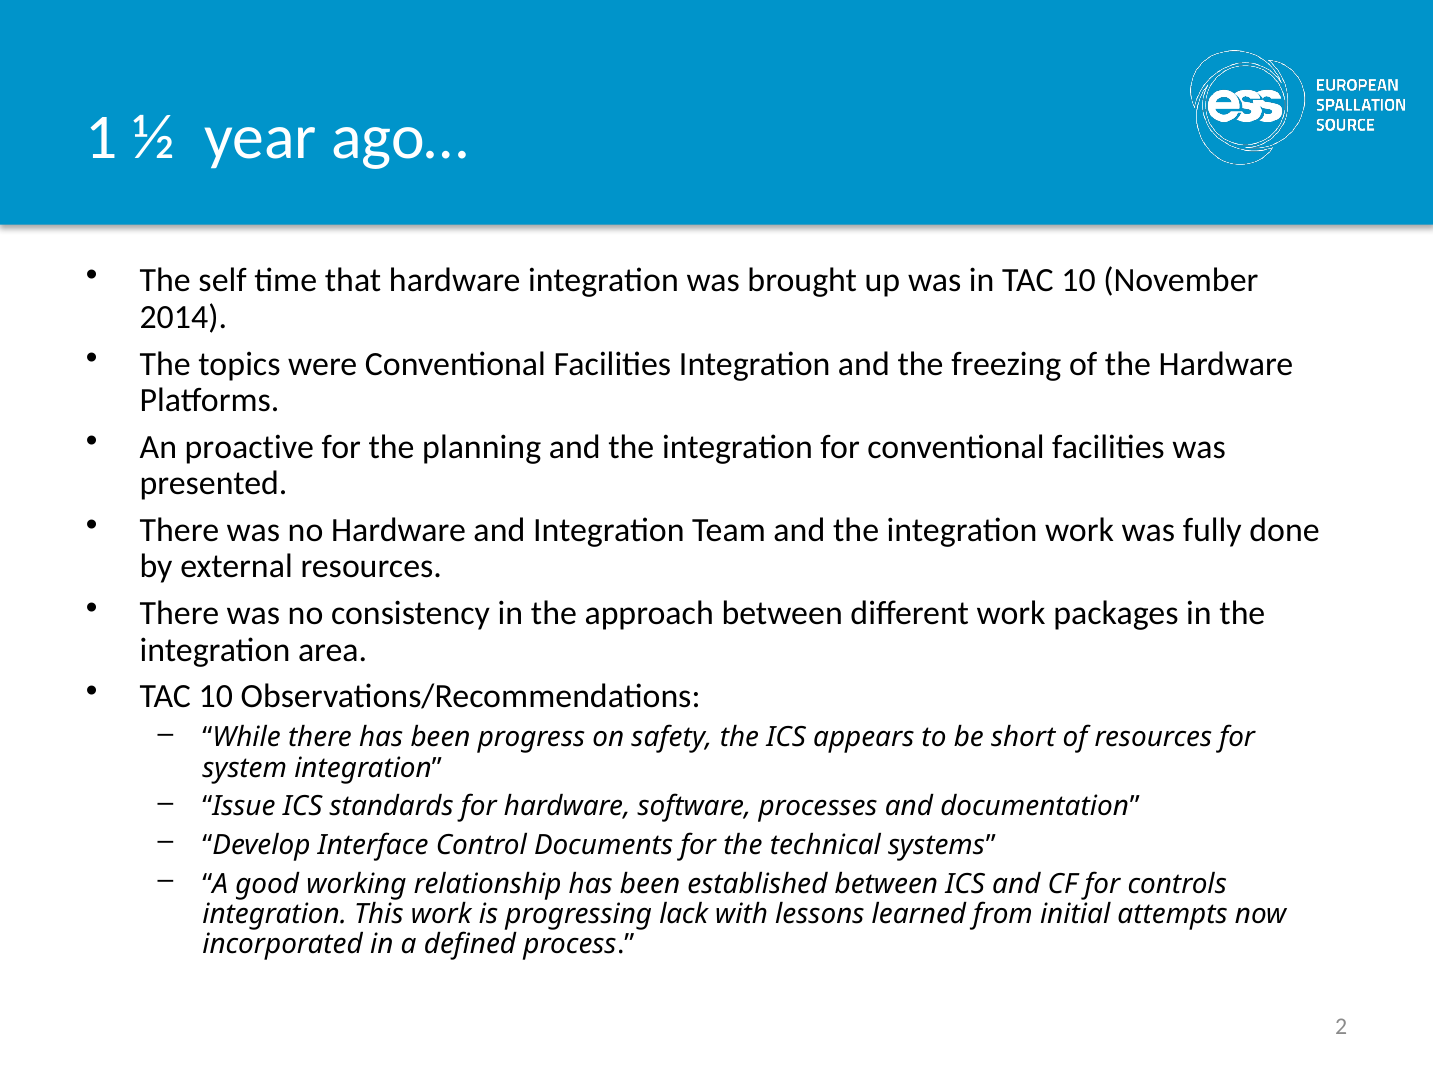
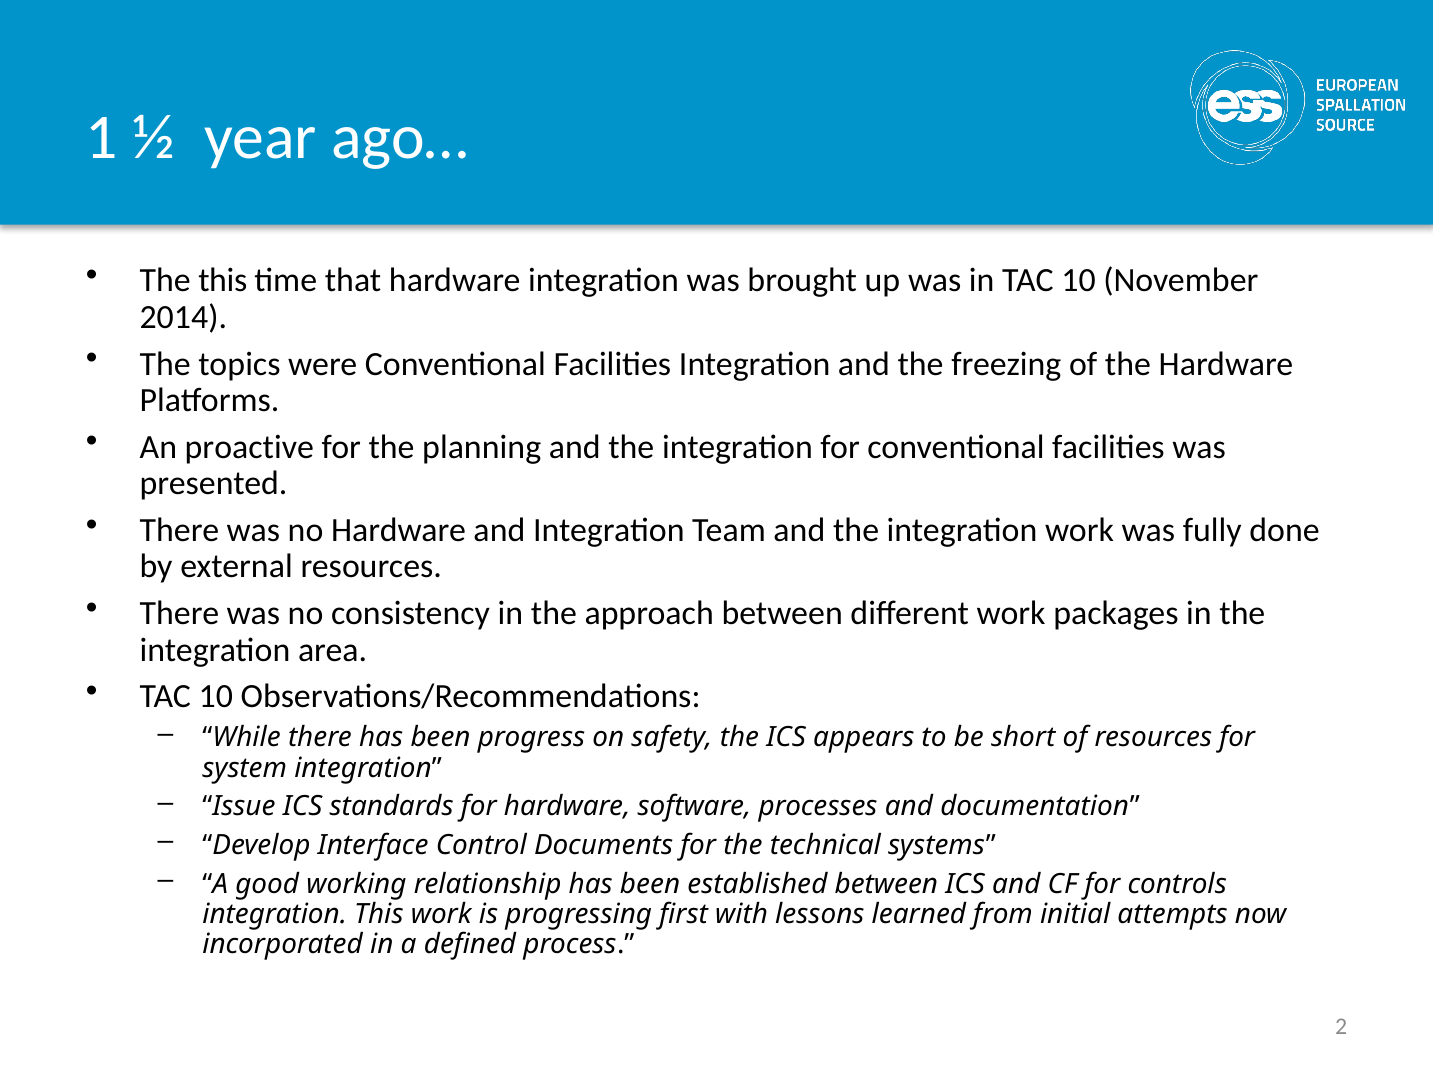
The self: self -> this (223, 281)
lack: lack -> first (684, 914)
